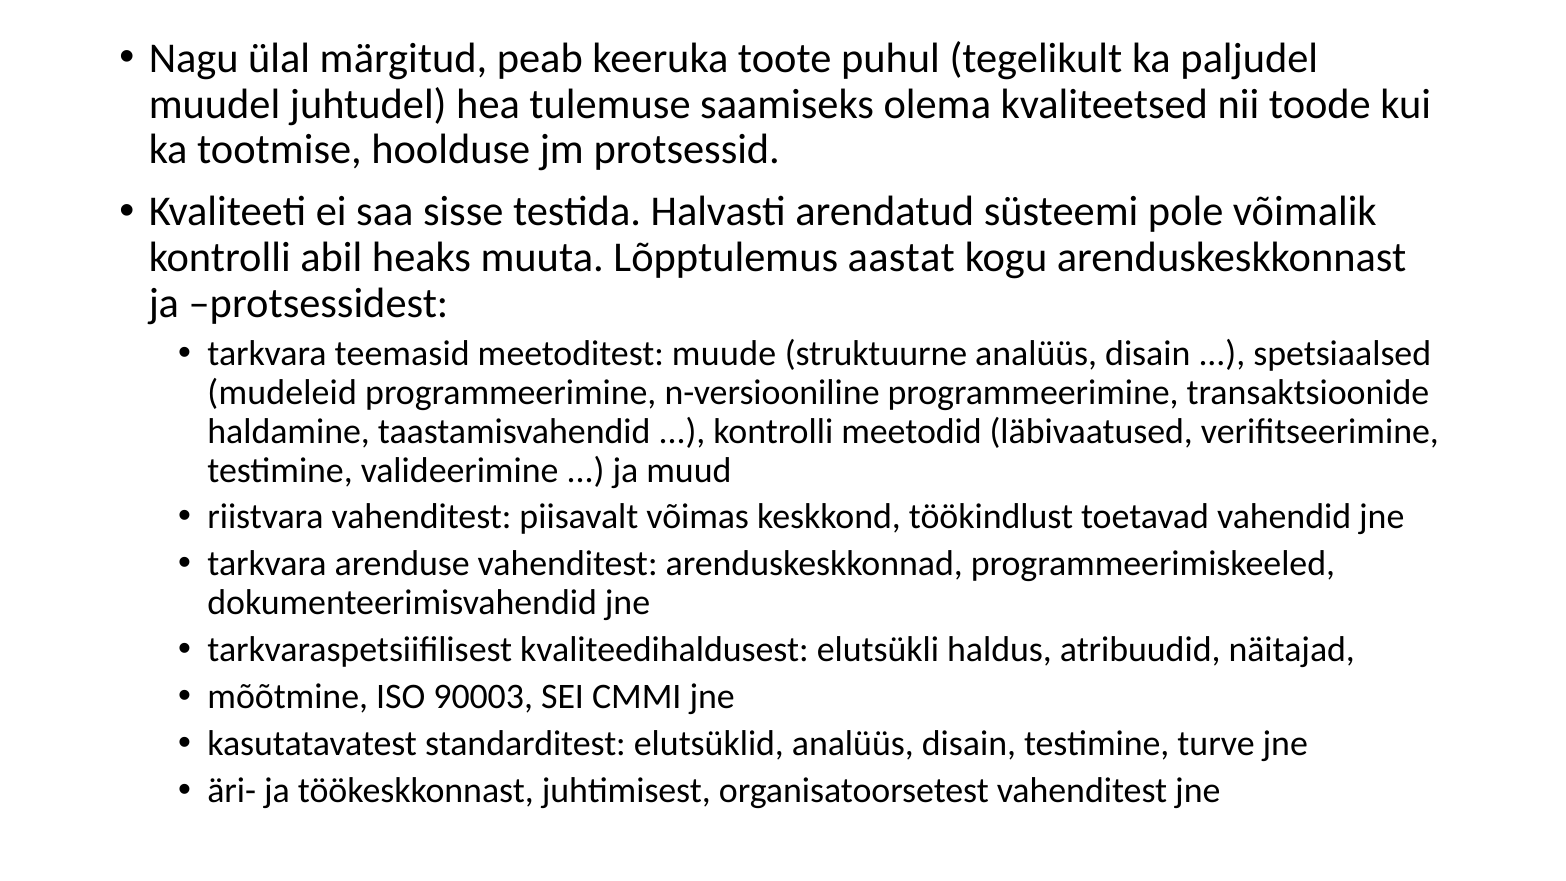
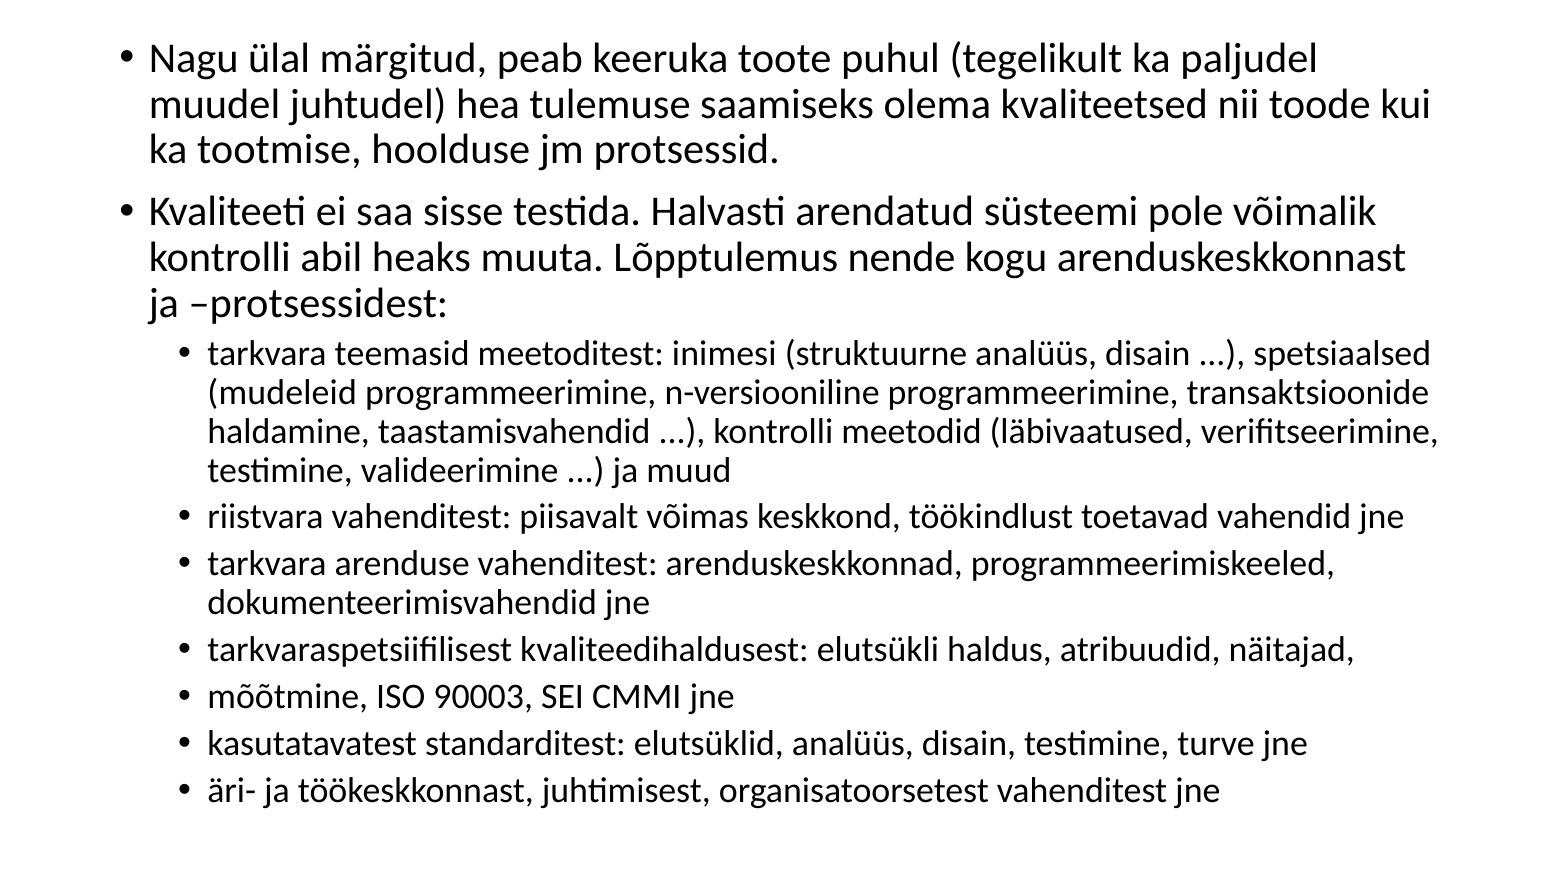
aastat: aastat -> nende (902, 258)
muude: muude -> inimesi (724, 354)
